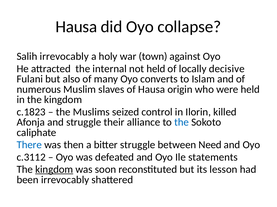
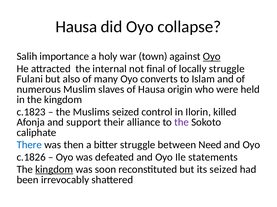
Salih irrevocably: irrevocably -> importance (64, 57)
Oyo underline: none -> present (212, 57)
not held: held -> final (156, 69)
locally decisive: decisive -> struggle (227, 69)
and struggle: struggle -> support (84, 123)
the colour: blue -> purple (182, 123)
c.3112: c.3112 -> c.1826 (31, 158)
its lesson: lesson -> seized (223, 170)
